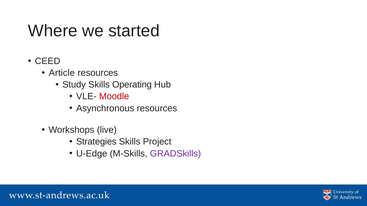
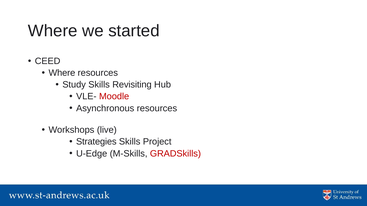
Article: Article -> Where (62, 73)
Operating: Operating -> Revisiting (132, 85)
GRADSkills colour: purple -> red (175, 154)
